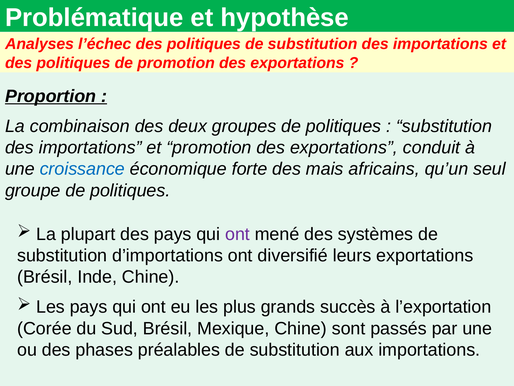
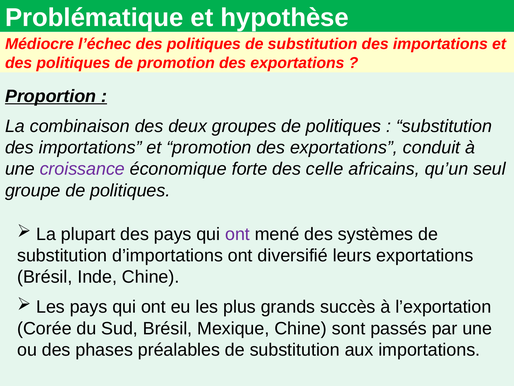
Analyses: Analyses -> Médiocre (39, 44)
croissance colour: blue -> purple (82, 169)
mais: mais -> celle (325, 169)
